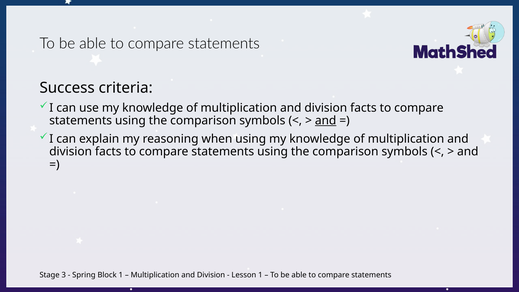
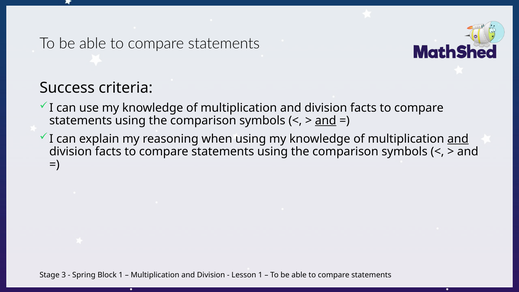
and underline: none -> present (458, 139)
